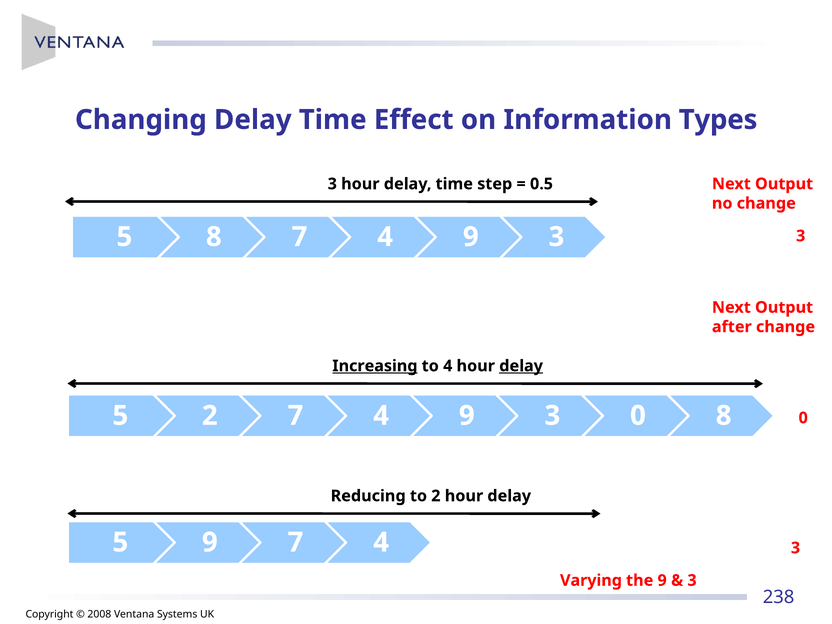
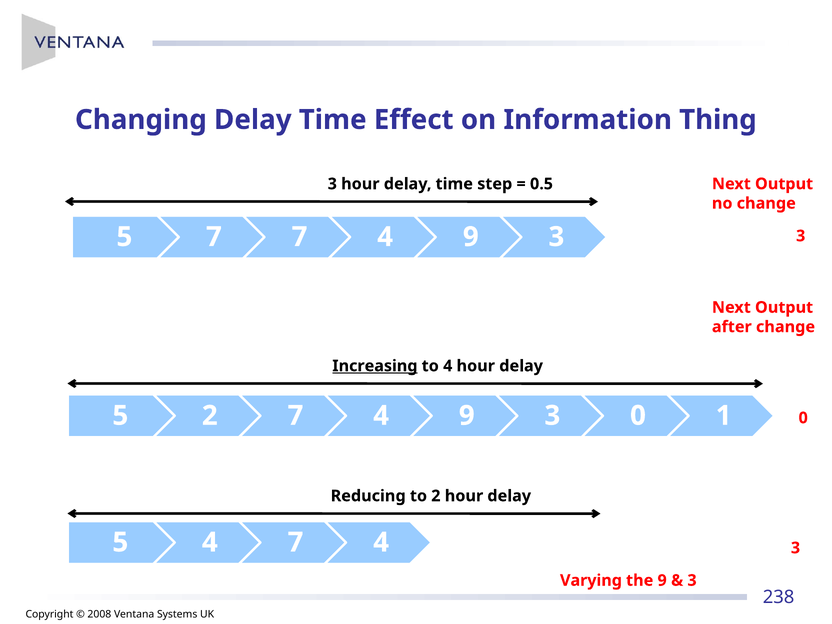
Types: Types -> Thing (718, 120)
8: 8 -> 7 (214, 237)
delay underline: present -> none (521, 366)
0 8: 8 -> 1 (724, 416)
9: 9 -> 4 (210, 542)
